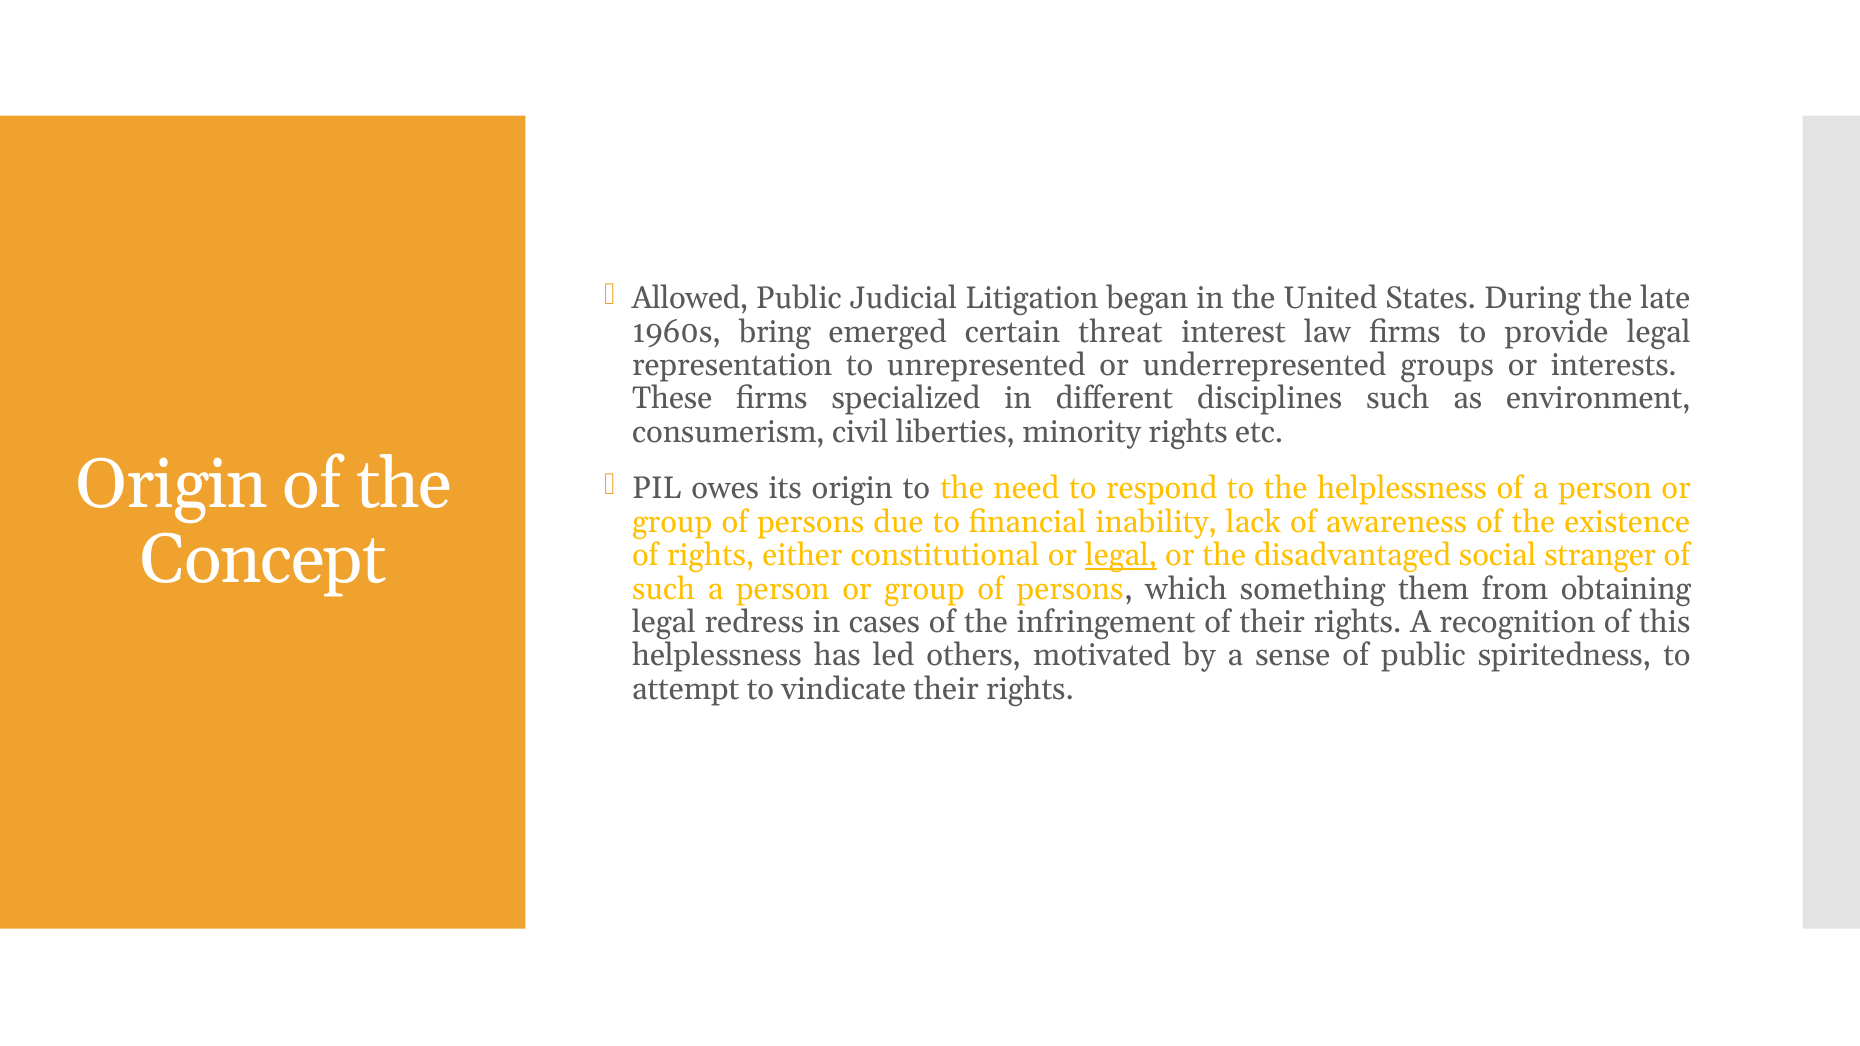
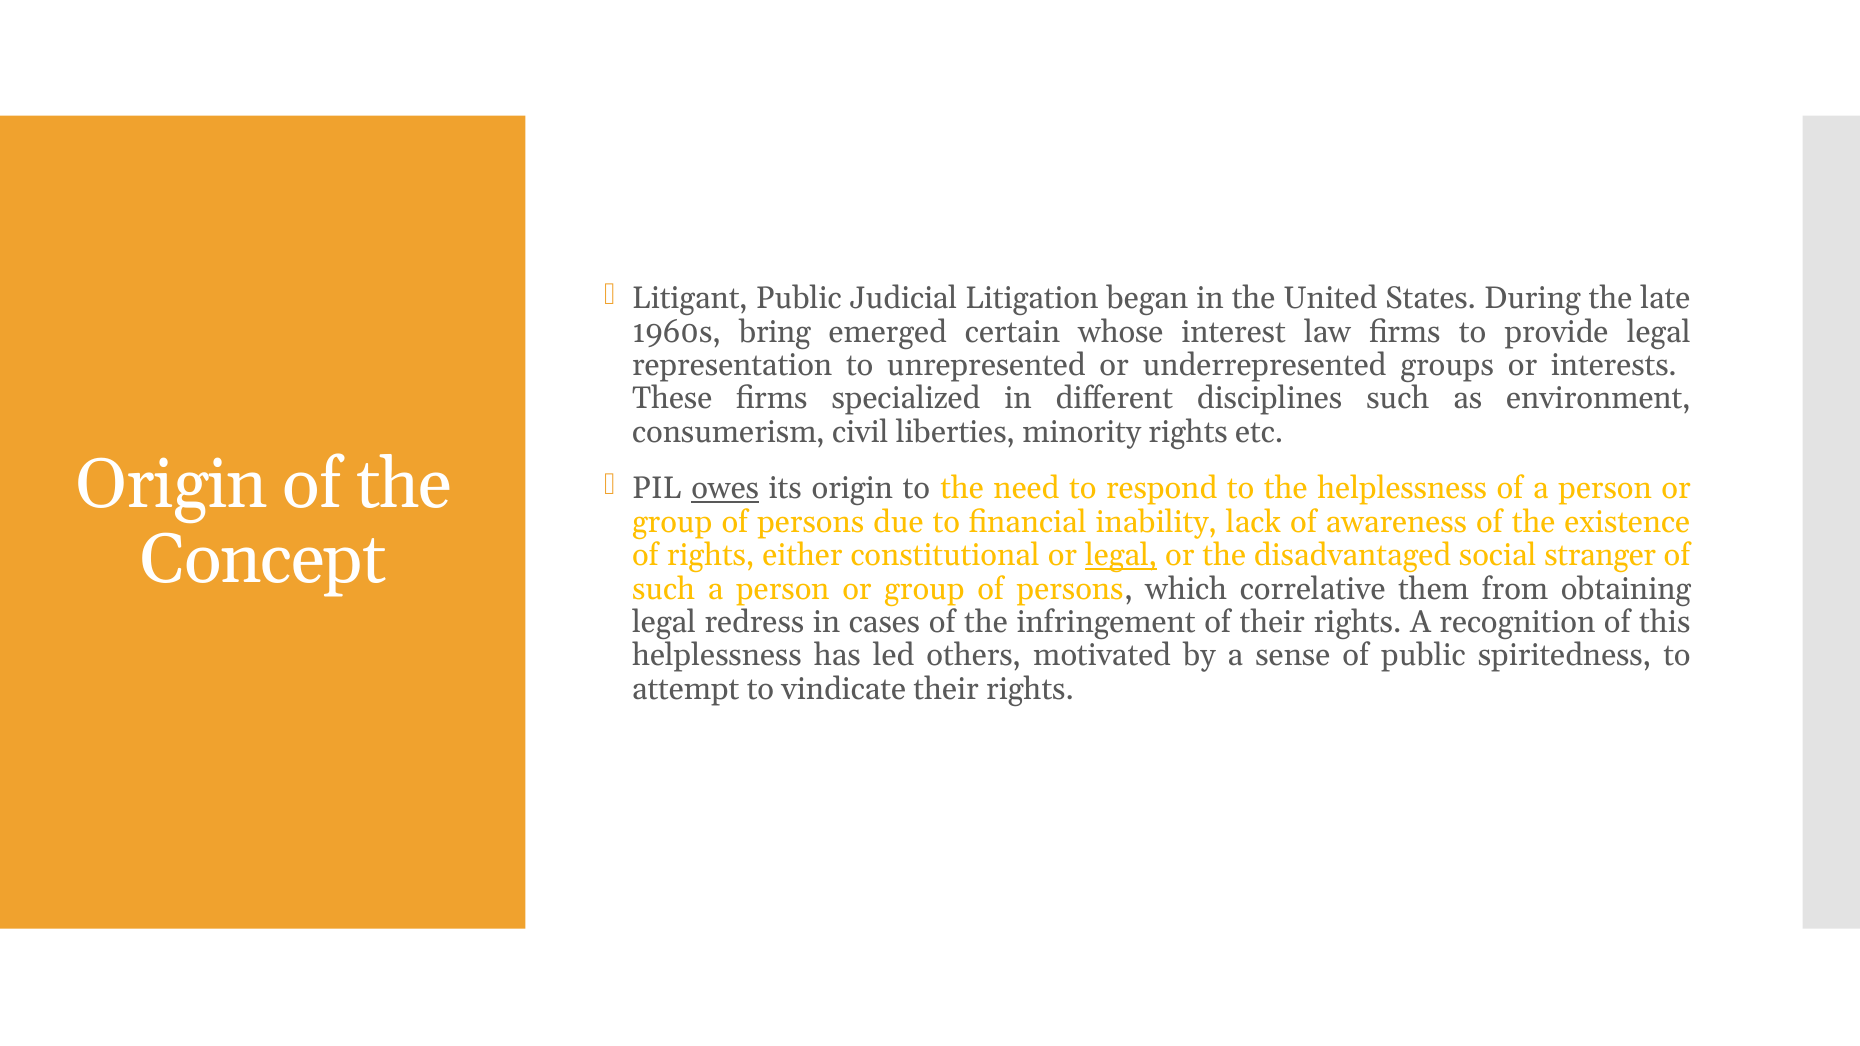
Allowed: Allowed -> Litigant (690, 299)
threat: threat -> whose (1121, 332)
owes underline: none -> present (725, 489)
something: something -> correlative (1313, 589)
